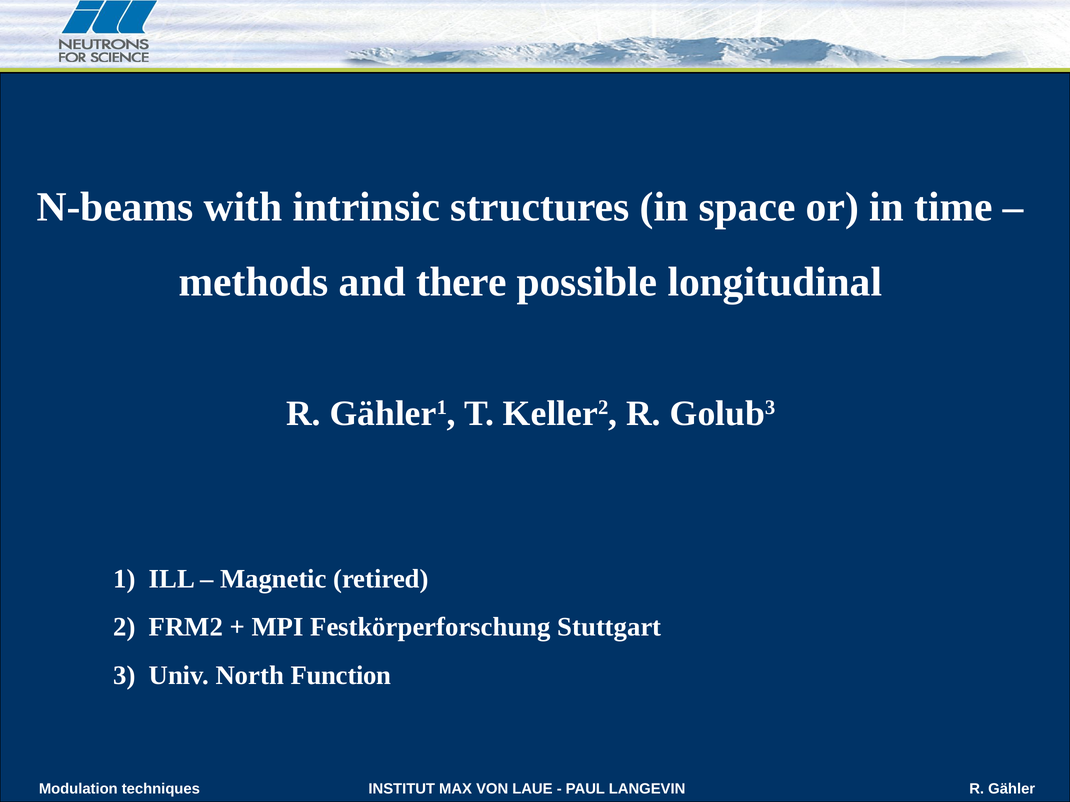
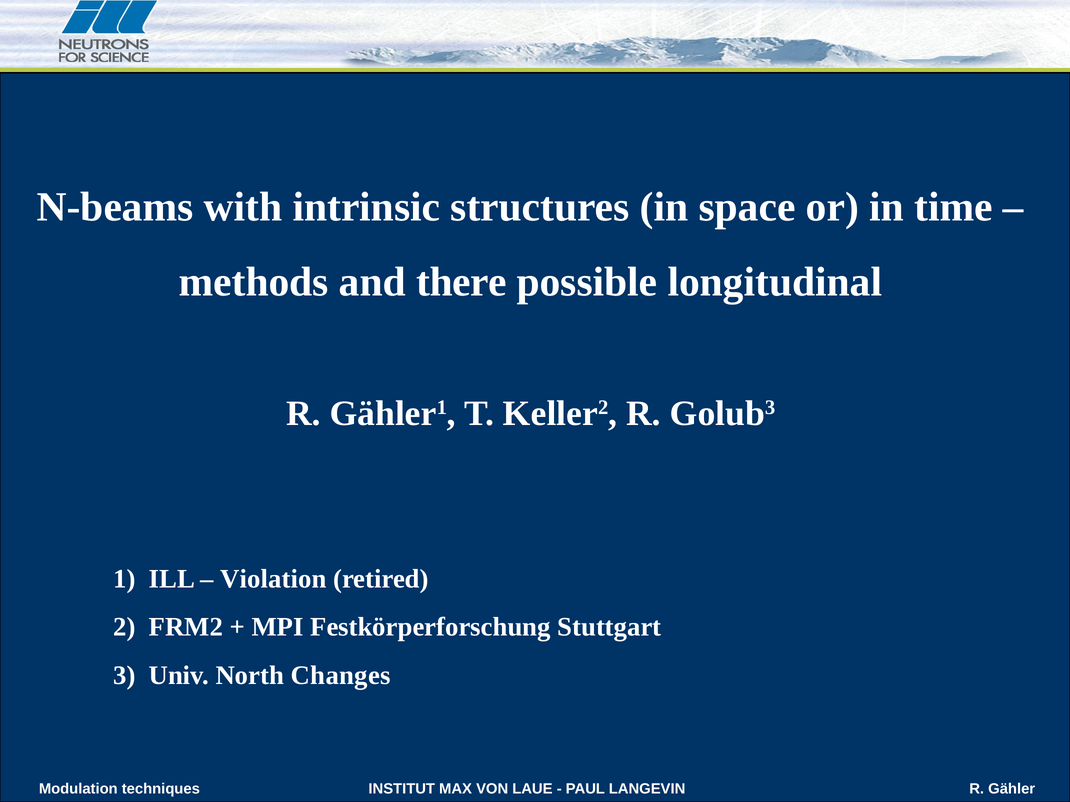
Magnetic: Magnetic -> Violation (273, 579)
Function: Function -> Changes (341, 676)
